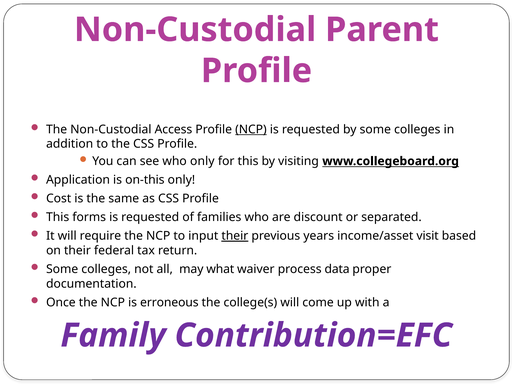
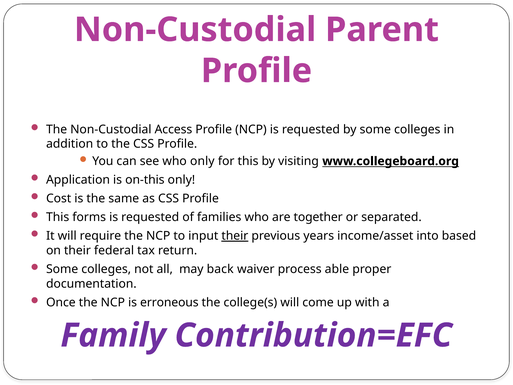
NCP underline: present -> none (251, 129)
discount: discount -> together (318, 217)
visit: visit -> into (428, 236)
what: what -> back (220, 269)
data: data -> able (337, 269)
